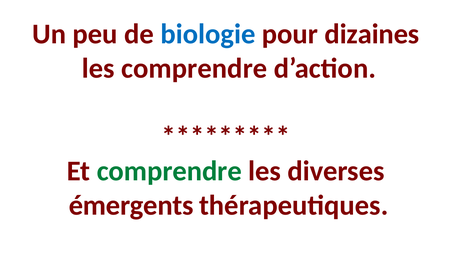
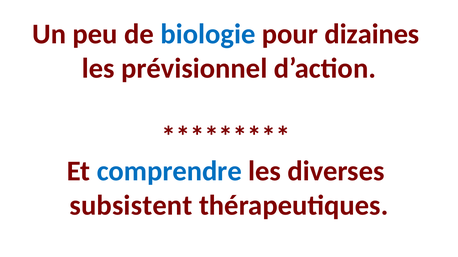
les comprendre: comprendre -> prévisionnel (194, 68)
comprendre colour: green -> blue (169, 172)
émergents: émergents -> subsistent (131, 206)
